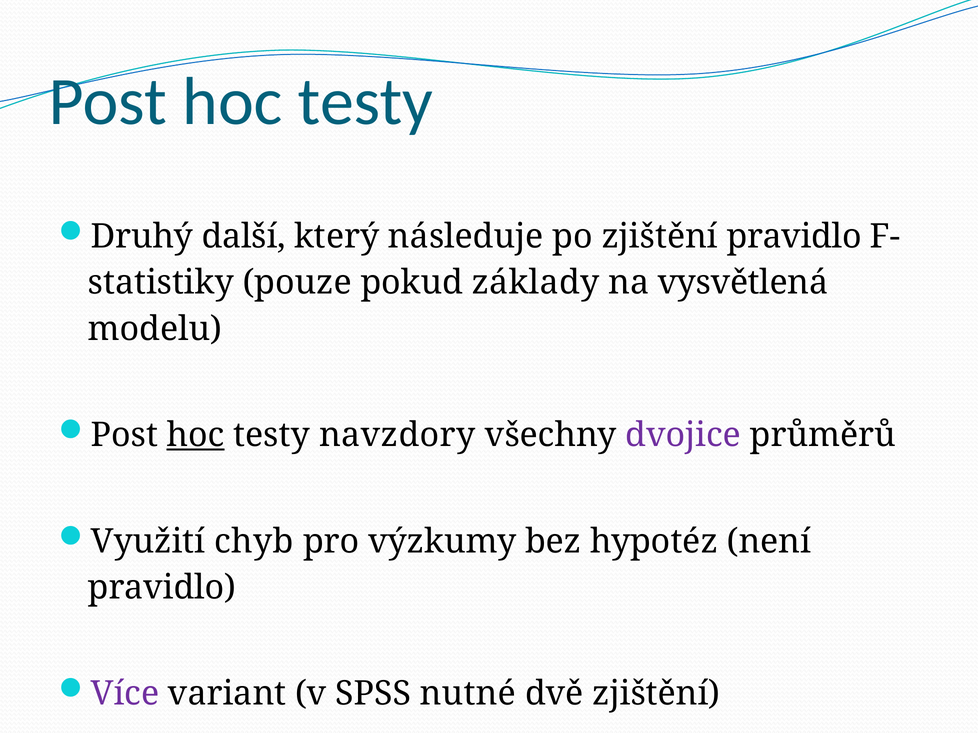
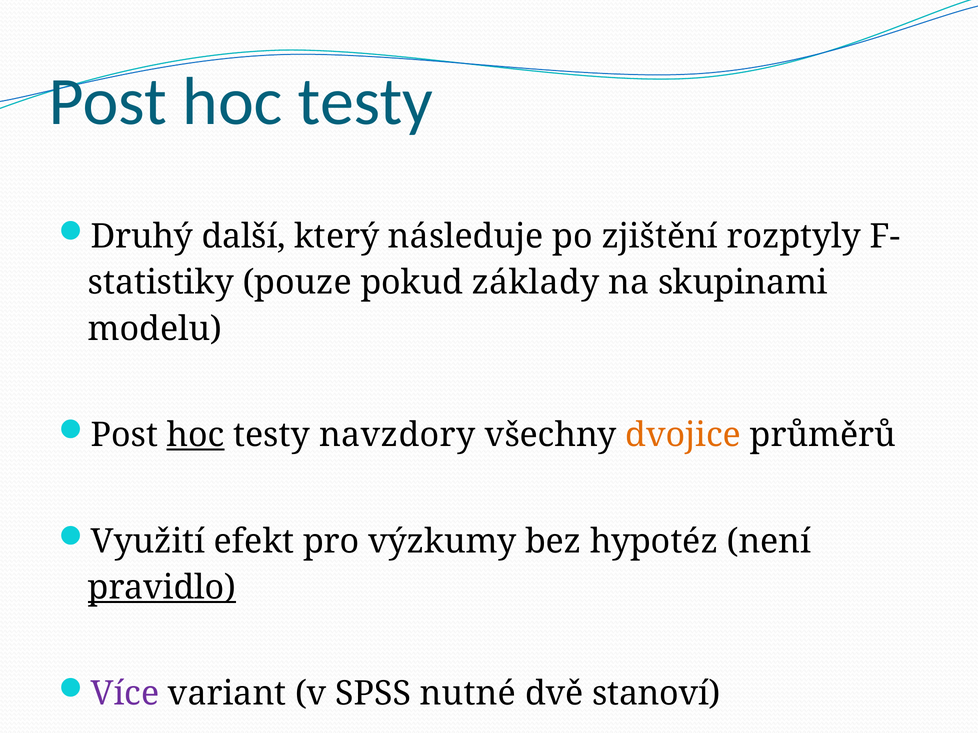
zjištění pravidlo: pravidlo -> rozptyly (794, 237)
vysvětlená: vysvětlená -> skupinami (743, 283)
dvojice colour: purple -> orange (683, 435)
chyb: chyb -> efekt (254, 542)
pravidlo underline: none -> present (162, 588)
dvě zjištění: zjištění -> stanoví (656, 694)
